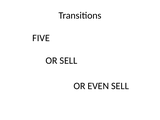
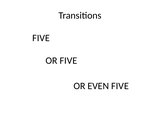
OR SELL: SELL -> FIVE (68, 61)
EVEN SELL: SELL -> FIVE (120, 86)
